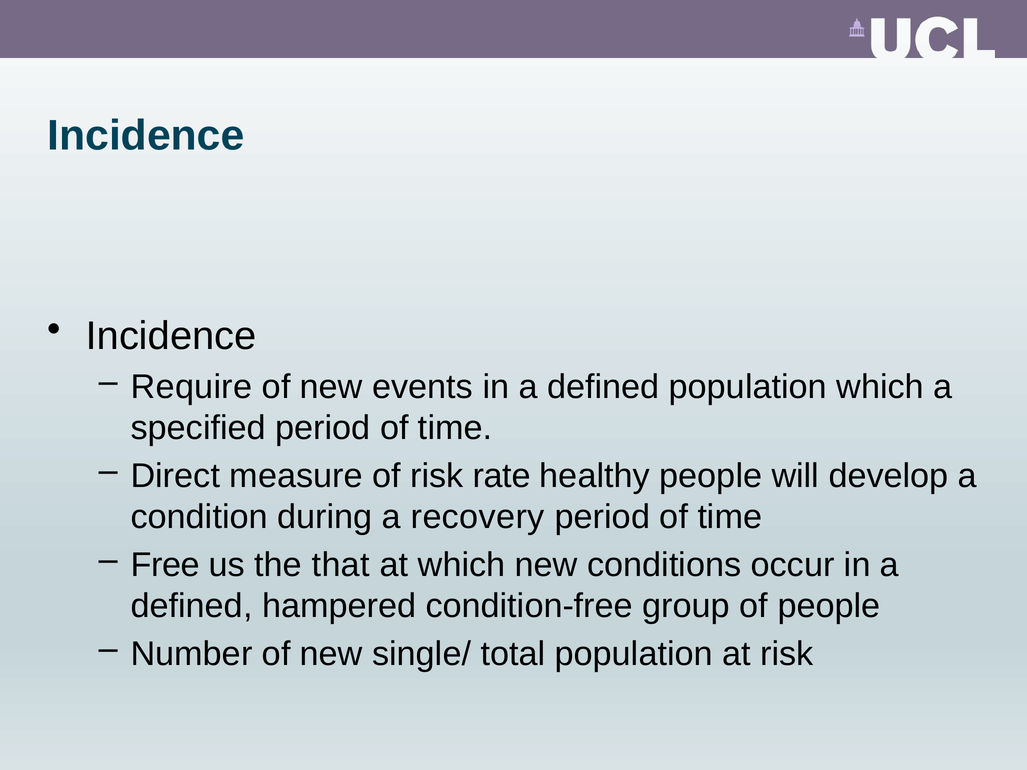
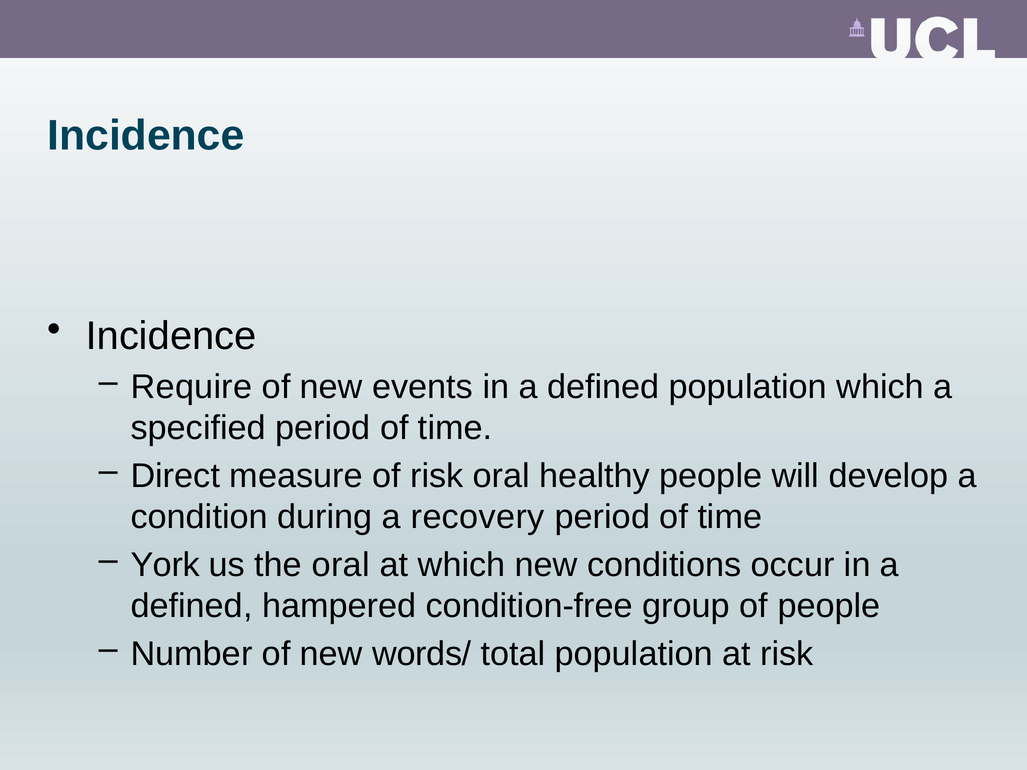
risk rate: rate -> oral (501, 476)
Free: Free -> York (165, 565)
the that: that -> oral (341, 565)
single/: single/ -> words/ (422, 654)
